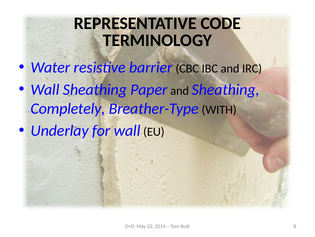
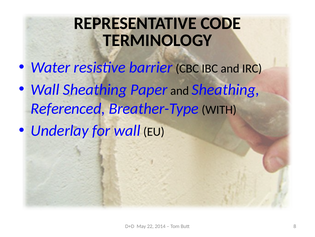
Completely: Completely -> Referenced (68, 108)
